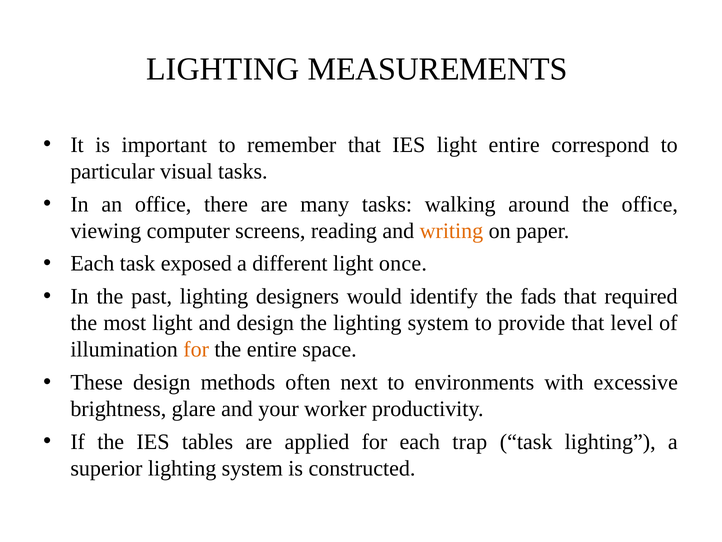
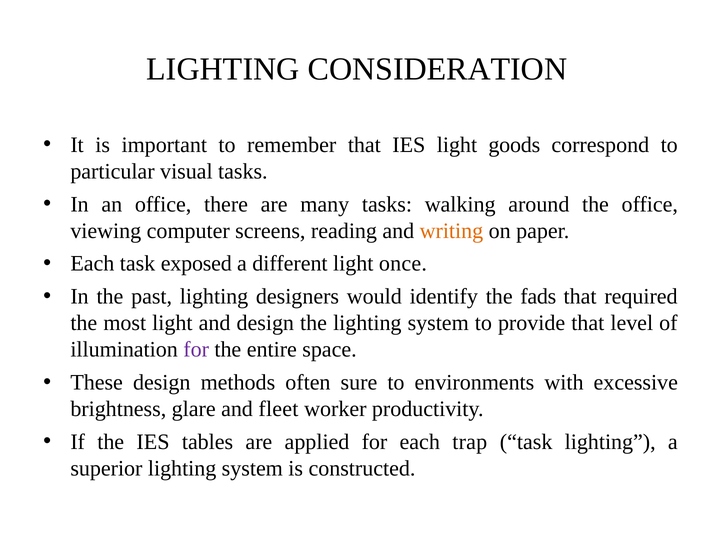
MEASUREMENTS: MEASUREMENTS -> CONSIDERATION (437, 69)
light entire: entire -> goods (514, 145)
for colour: orange -> purple (196, 349)
next: next -> sure (359, 382)
your: your -> fleet (278, 409)
